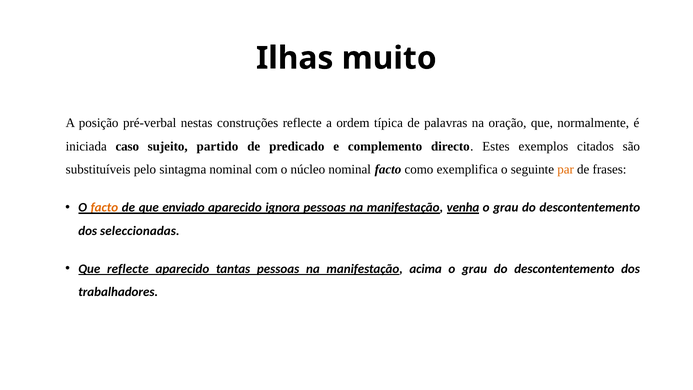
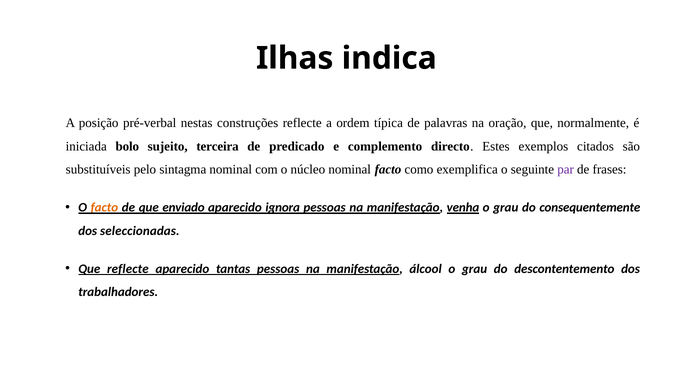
muito: muito -> indica (389, 58)
caso: caso -> bolo (127, 146)
partido: partido -> terceira (218, 146)
par colour: orange -> purple (566, 170)
descontentemento: descontentemento -> consequentemente (590, 207)
acima: acima -> álcool (426, 269)
